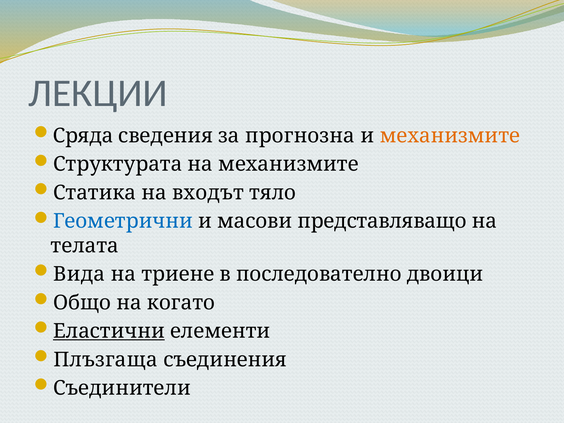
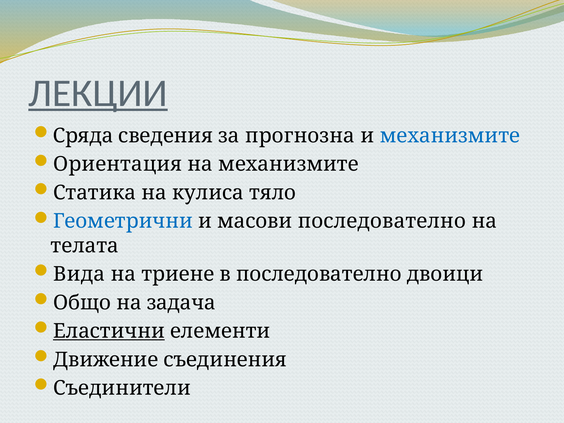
ЛЕКЦИИ underline: none -> present (98, 93)
механизмите colour: orange -> blue (450, 136)
Структурата: Структурата -> Ориентация (118, 164)
входът: входът -> кулиса (208, 193)
масови представляващо: представляващо -> последователно (382, 221)
когато: когато -> задача (181, 303)
Плъзгаща: Плъзгаща -> Движение (106, 360)
